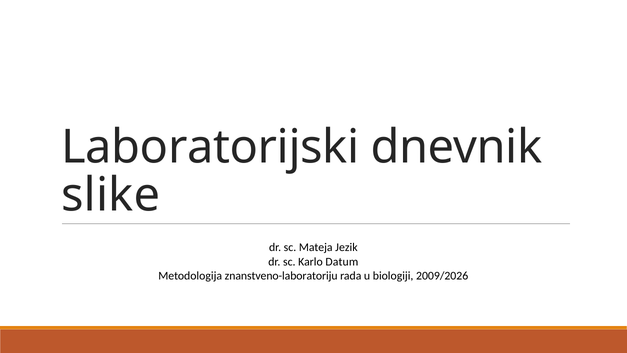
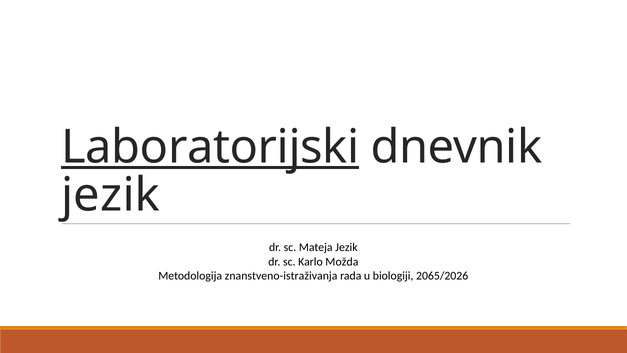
Laboratorijski underline: none -> present (210, 147)
slike: slike -> jezik (111, 195)
Datum: Datum -> Možda (342, 261)
znanstveno-laboratoriju: znanstveno-laboratoriju -> znanstveno-istraživanja (281, 276)
2009/2026: 2009/2026 -> 2065/2026 (442, 276)
